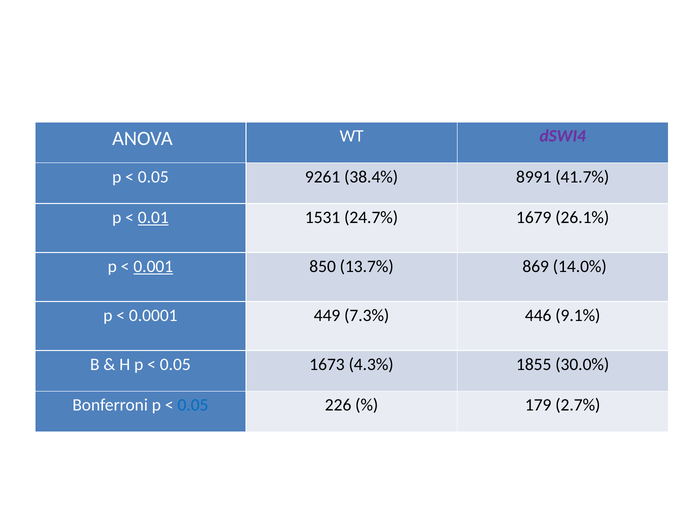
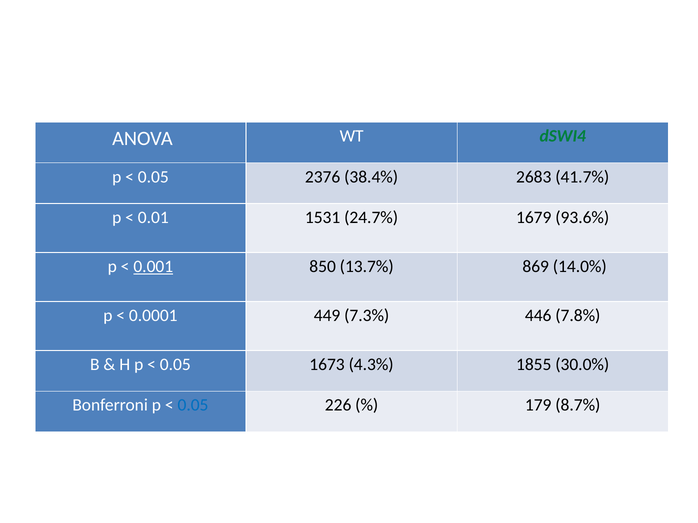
dSWI4 colour: purple -> green (563, 136)
9261: 9261 -> 2376 (323, 177)
8991: 8991 -> 2683 (534, 177)
0.01 underline: present -> none (153, 218)
26.1%: 26.1% -> 93.6% (582, 218)
9.1%: 9.1% -> 7.8% (578, 316)
2.7%: 2.7% -> 8.7% (578, 406)
